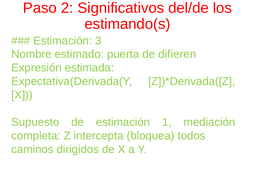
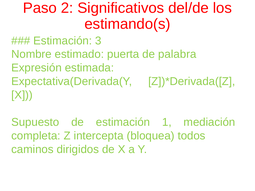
difieren: difieren -> palabra (177, 54)
